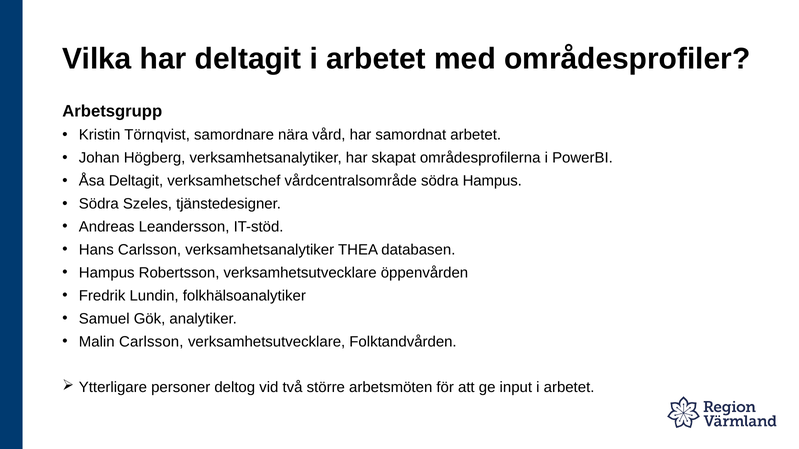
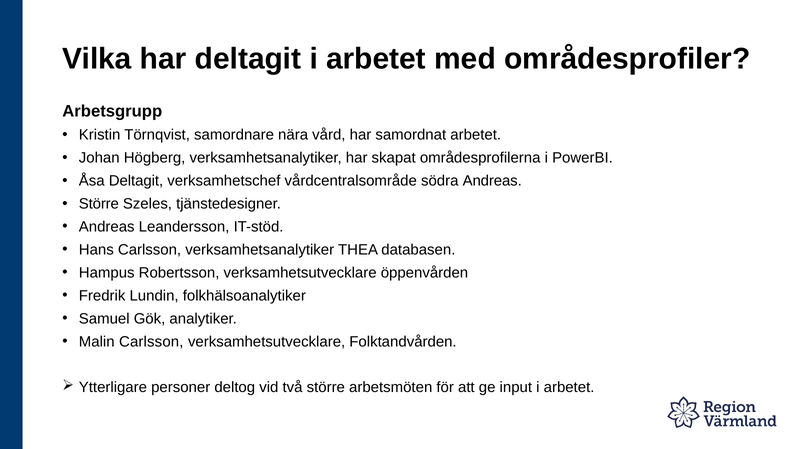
södra Hampus: Hampus -> Andreas (492, 181)
Södra: Södra -> Större (99, 204)
